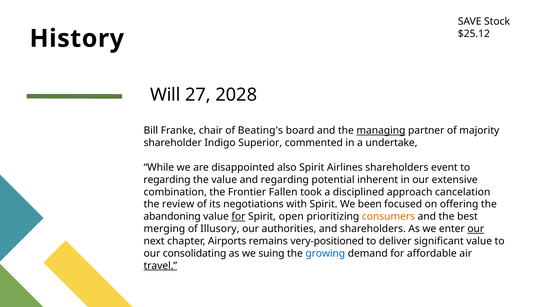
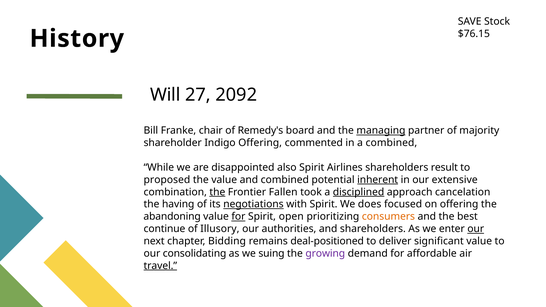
$25.12: $25.12 -> $76.15 (474, 34)
2028: 2028 -> 2092 (236, 95)
Beating's: Beating's -> Remedy's (260, 131)
Indigo Superior: Superior -> Offering (260, 143)
a undertake: undertake -> combined (391, 143)
event: event -> result (444, 167)
regarding: regarding -> proposed (167, 180)
and regarding: regarding -> combined (285, 180)
inherent underline: none -> present (378, 180)
the underline: none -> present (217, 192)
disciplined underline: none -> present (359, 192)
review: review -> having (178, 204)
negotiations underline: none -> present (253, 204)
been: been -> does (370, 204)
merging: merging -> continue (164, 229)
Airports: Airports -> Bidding (227, 241)
very-positioned: very-positioned -> deal-positioned (327, 241)
growing colour: blue -> purple (325, 253)
